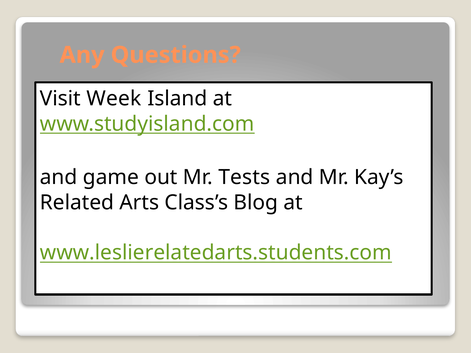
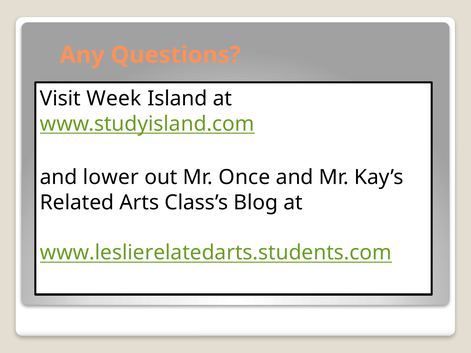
game: game -> lower (111, 178)
Tests: Tests -> Once (244, 178)
